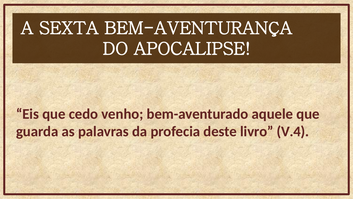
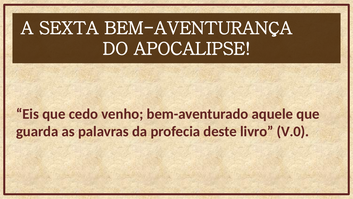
V.4: V.4 -> V.0 (293, 131)
